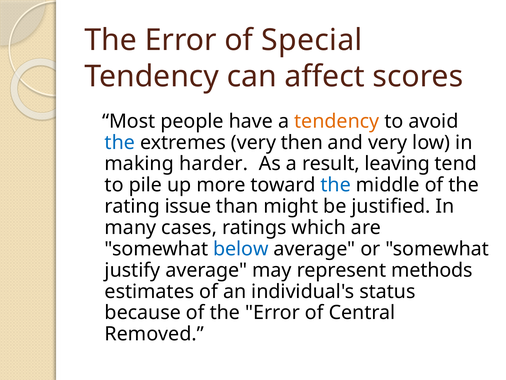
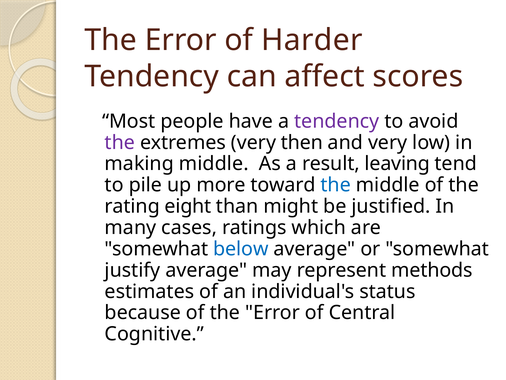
Special: Special -> Harder (312, 40)
tendency colour: orange -> purple (337, 121)
the colour: blue -> purple (120, 142)
making harder: harder -> middle (214, 164)
issue: issue -> eight (188, 206)
Removed: Removed -> Cognitive (154, 334)
